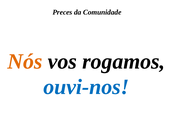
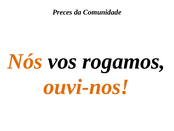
ouvi-nos colour: blue -> orange (86, 87)
